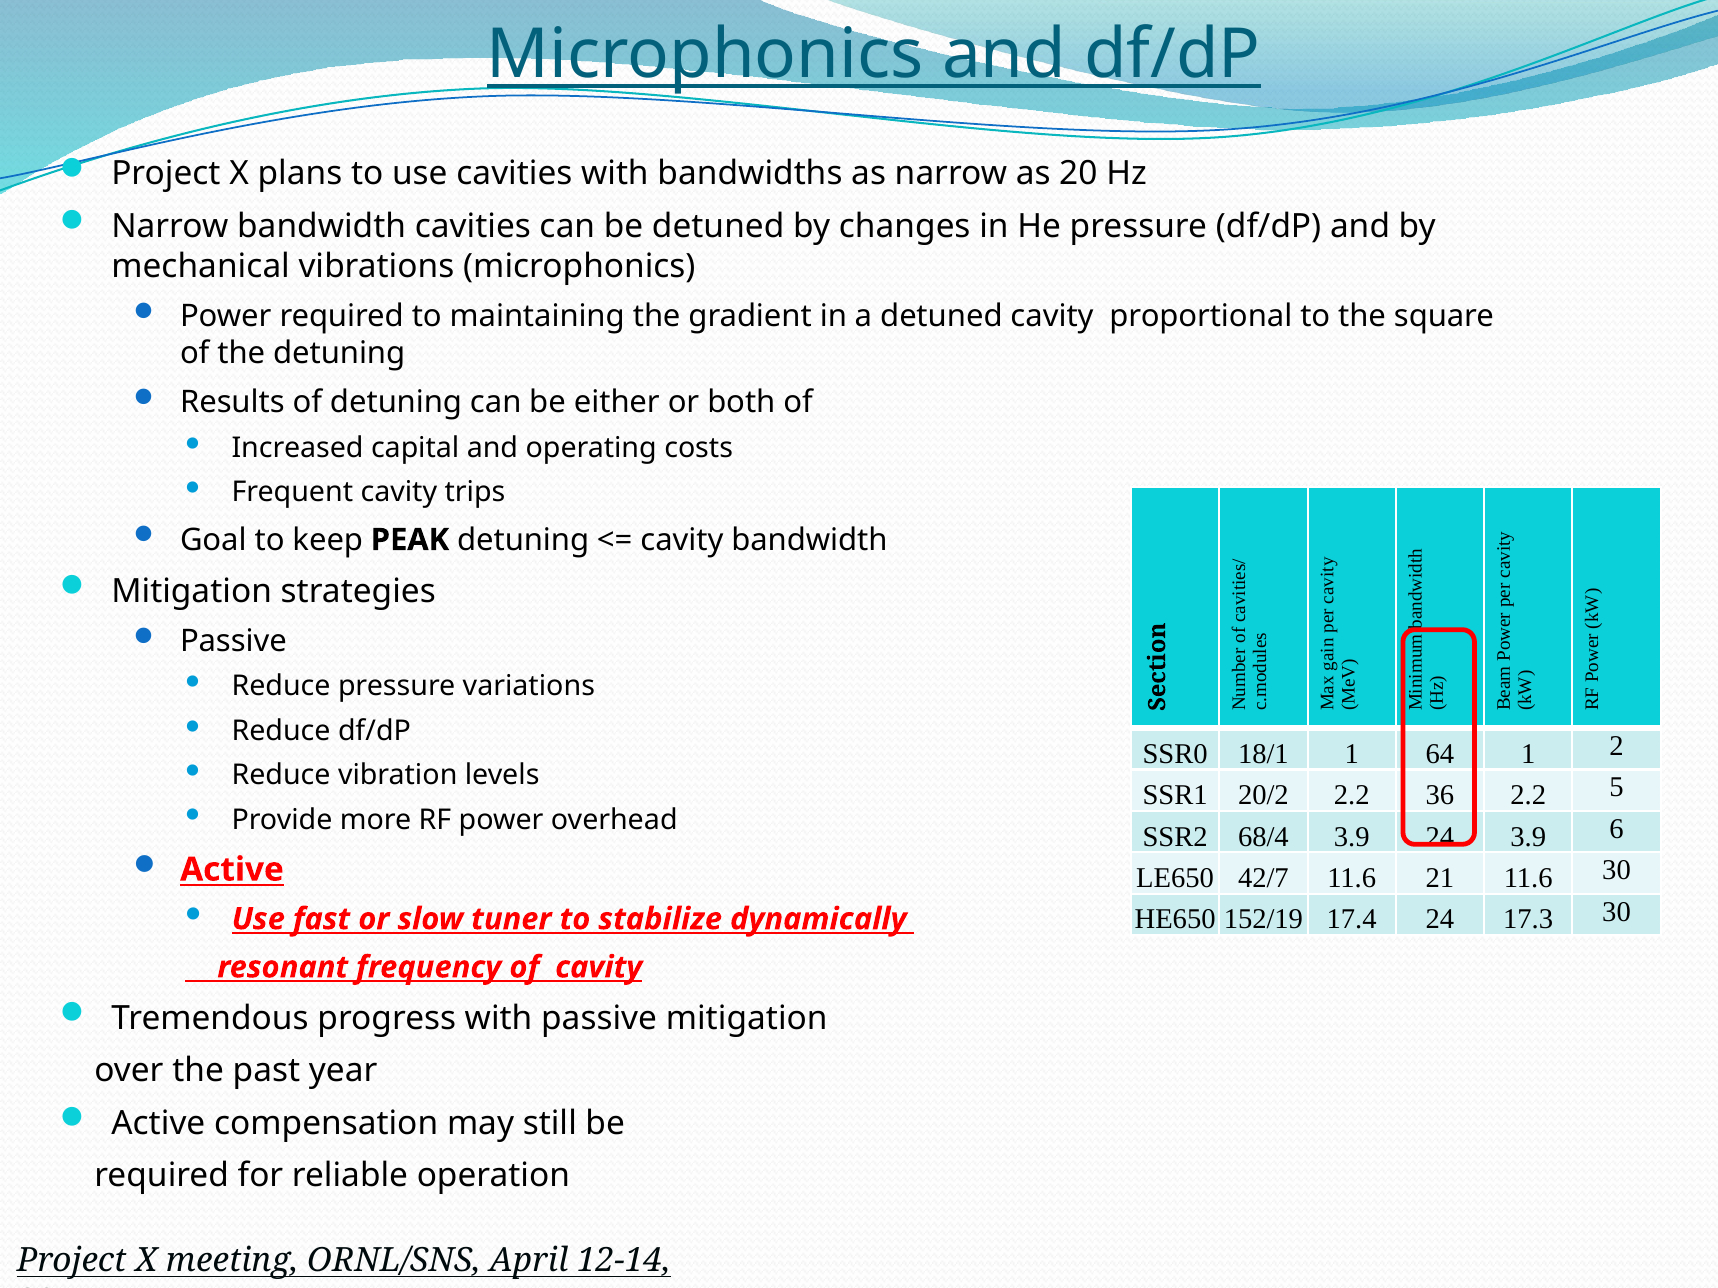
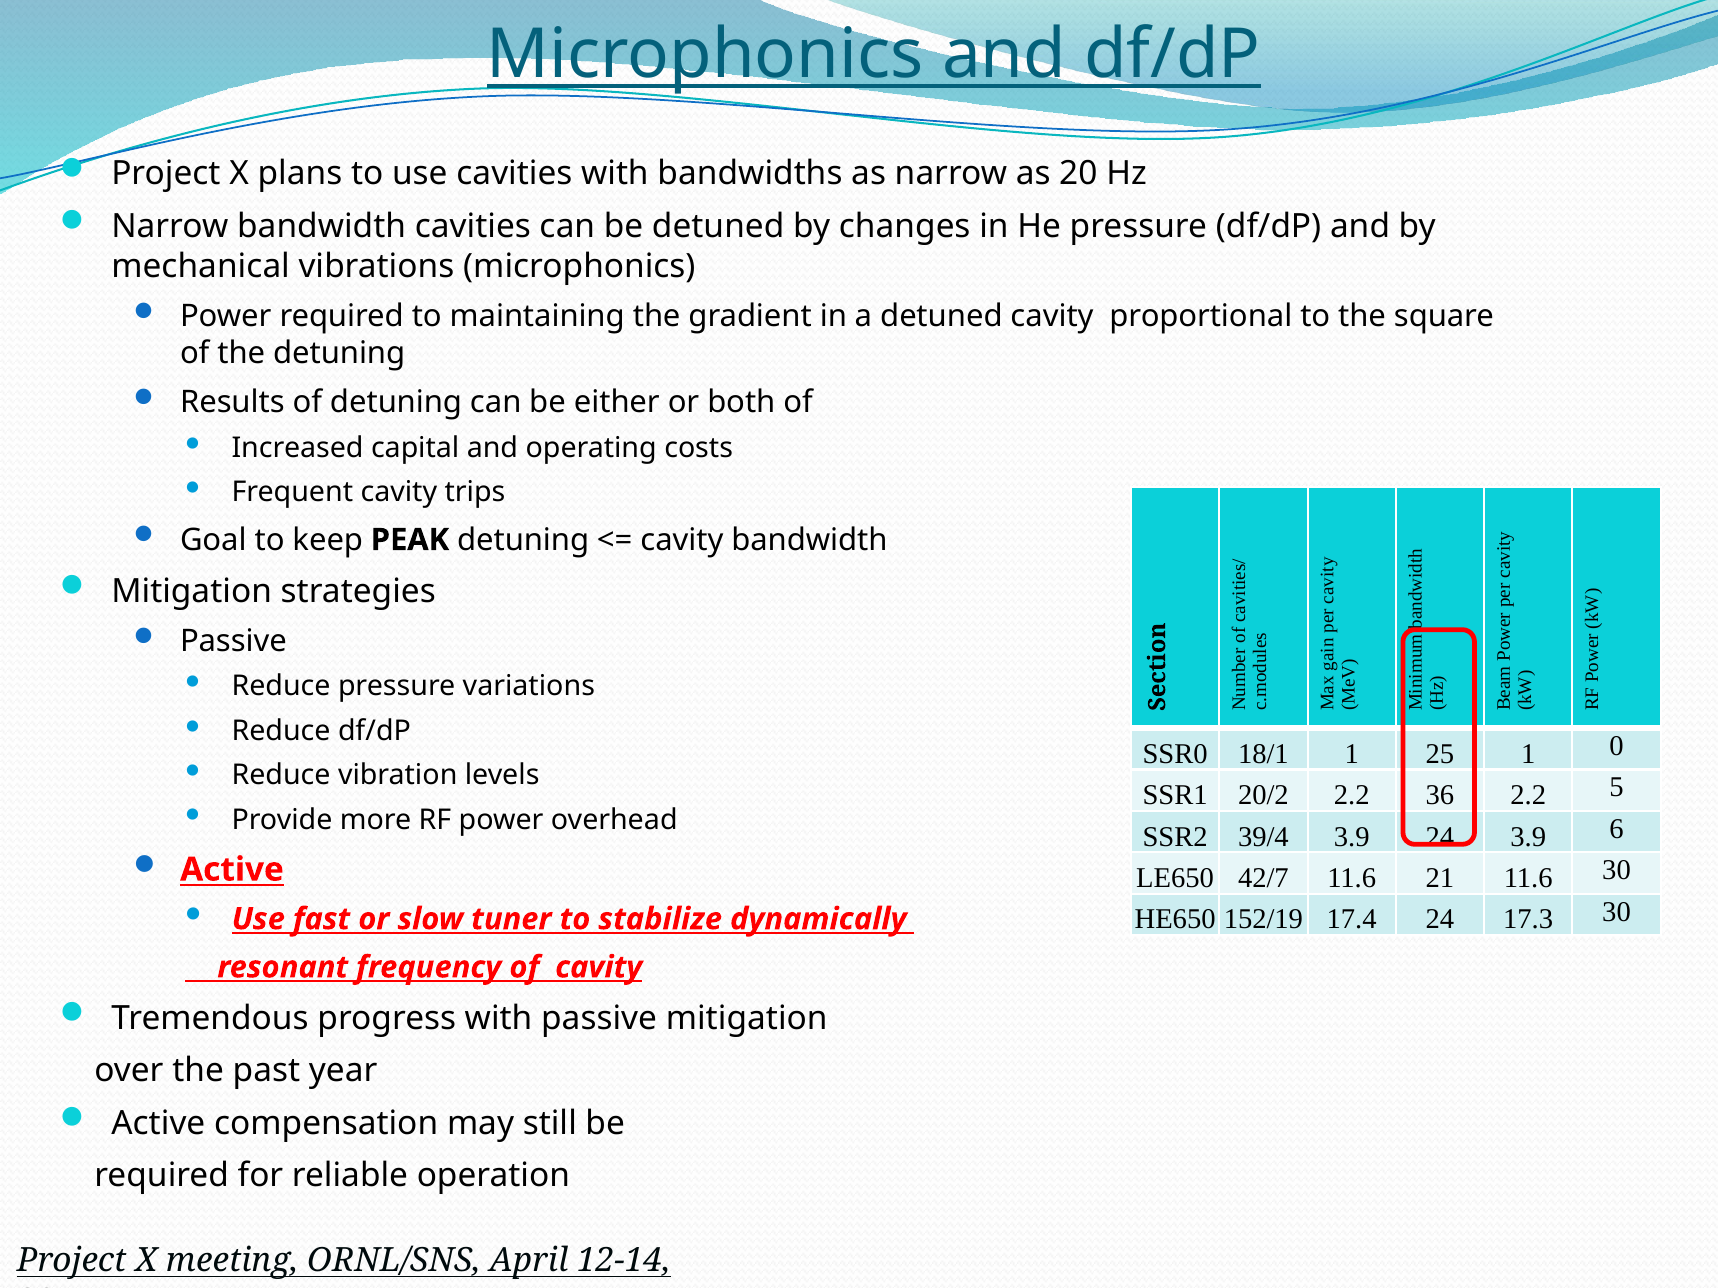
64: 64 -> 25 (1440, 754)
2: 2 -> 0 (1617, 746)
68/4: 68/4 -> 39/4 (1263, 837)
